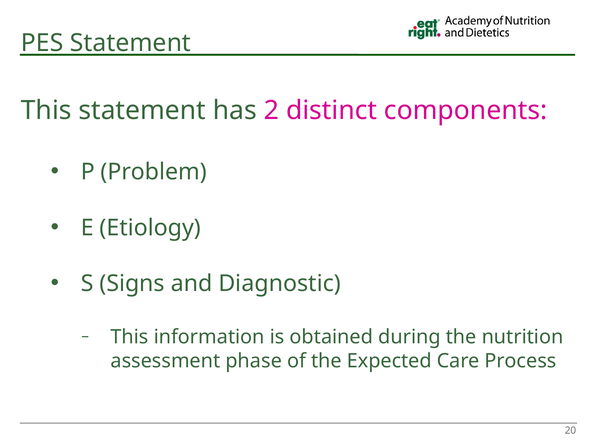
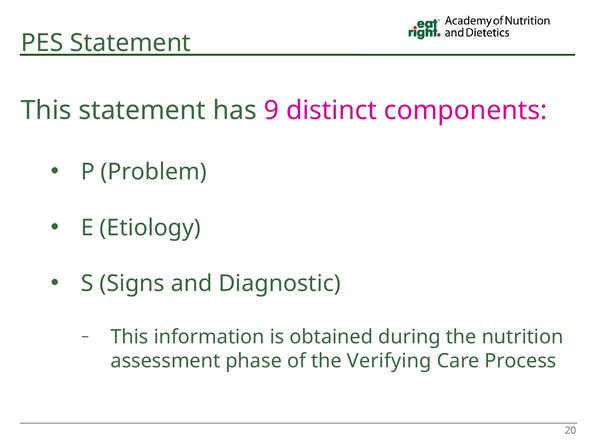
2: 2 -> 9 (272, 110)
Expected: Expected -> Verifying (389, 361)
